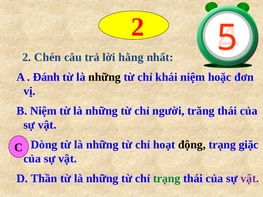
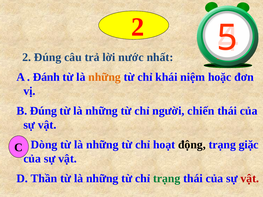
2 Chén: Chén -> Đúng (48, 57)
hằng: hằng -> nước (131, 57)
những colour: black -> orange (105, 77)
B Niệm: Niệm -> Đúng (43, 111)
trăng: trăng -> chiến (201, 111)
vật colour: purple -> red (250, 179)
